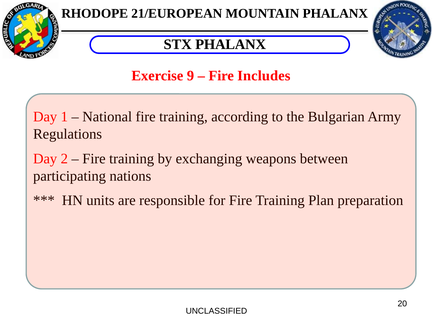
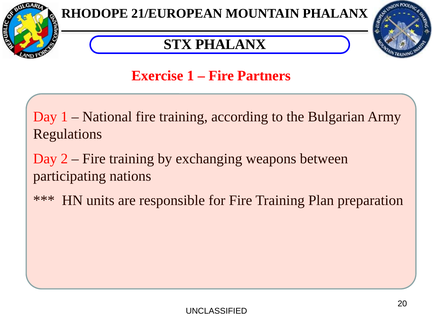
Exercise 9: 9 -> 1 (190, 76)
Includes: Includes -> Partners (264, 76)
